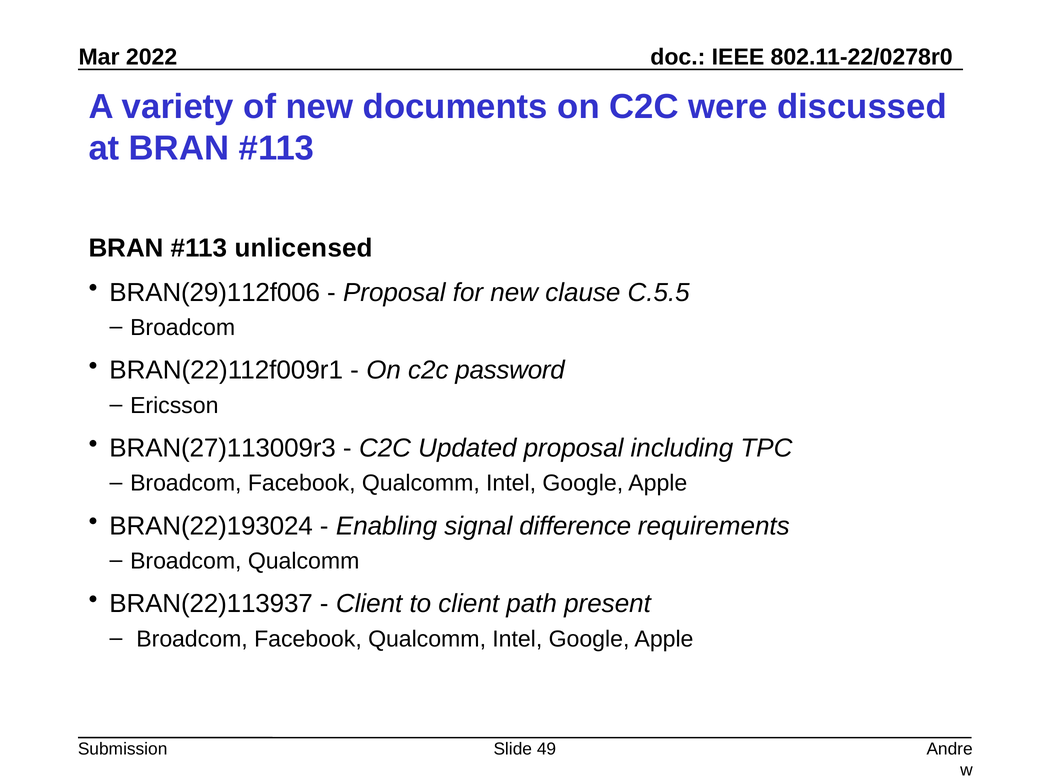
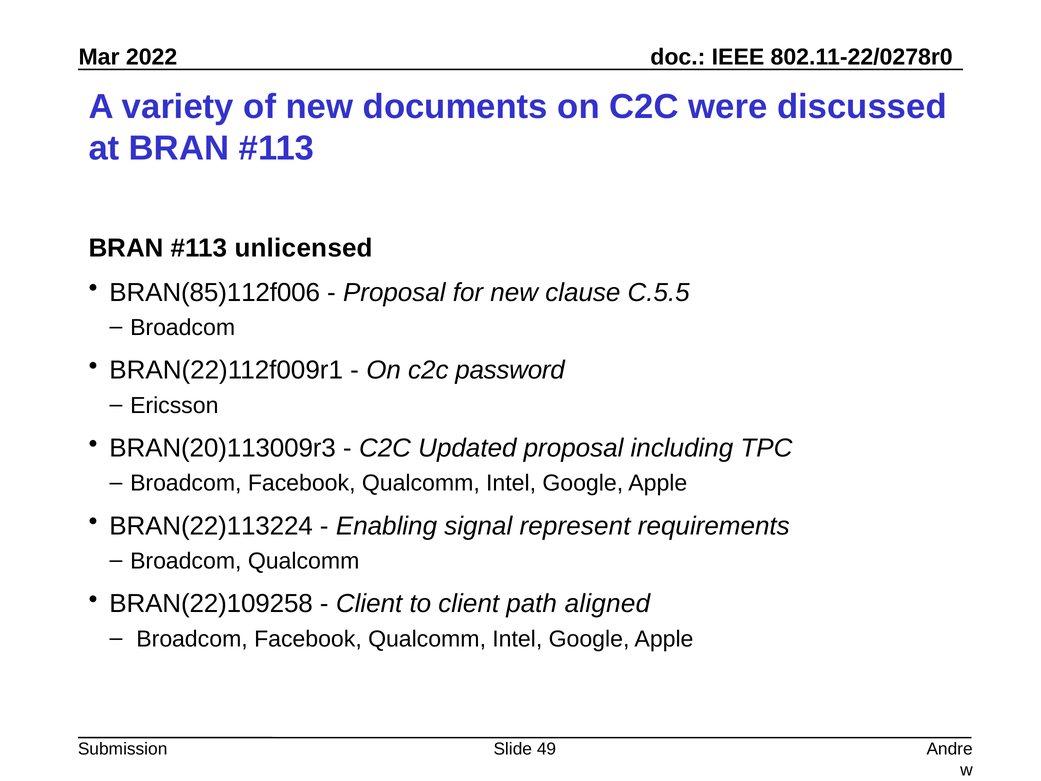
BRAN(29)112f006: BRAN(29)112f006 -> BRAN(85)112f006 (215, 292)
BRAN(27)113009r3: BRAN(27)113009r3 -> BRAN(20)113009r3 (223, 448)
BRAN(22)193024: BRAN(22)193024 -> BRAN(22)113224 (211, 526)
difference: difference -> represent (575, 526)
BRAN(22)113937: BRAN(22)113937 -> BRAN(22)109258 (211, 604)
present: present -> aligned (607, 604)
